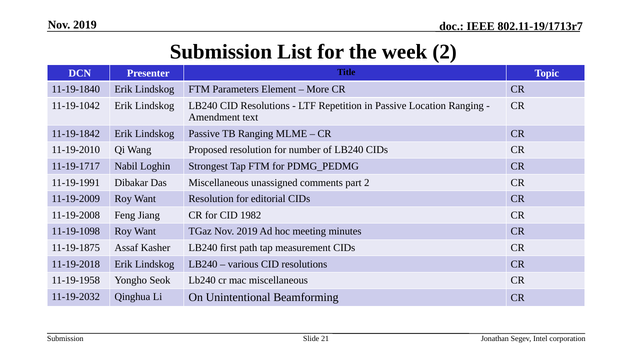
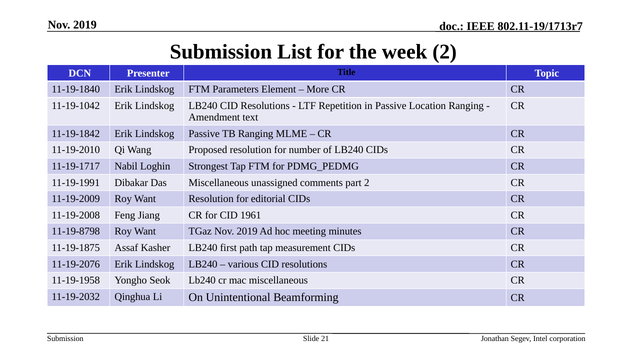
1982: 1982 -> 1961 (251, 215)
11-19-1098: 11-19-1098 -> 11-19-8798 (76, 231)
11-19-2018: 11-19-2018 -> 11-19-2076 (76, 264)
